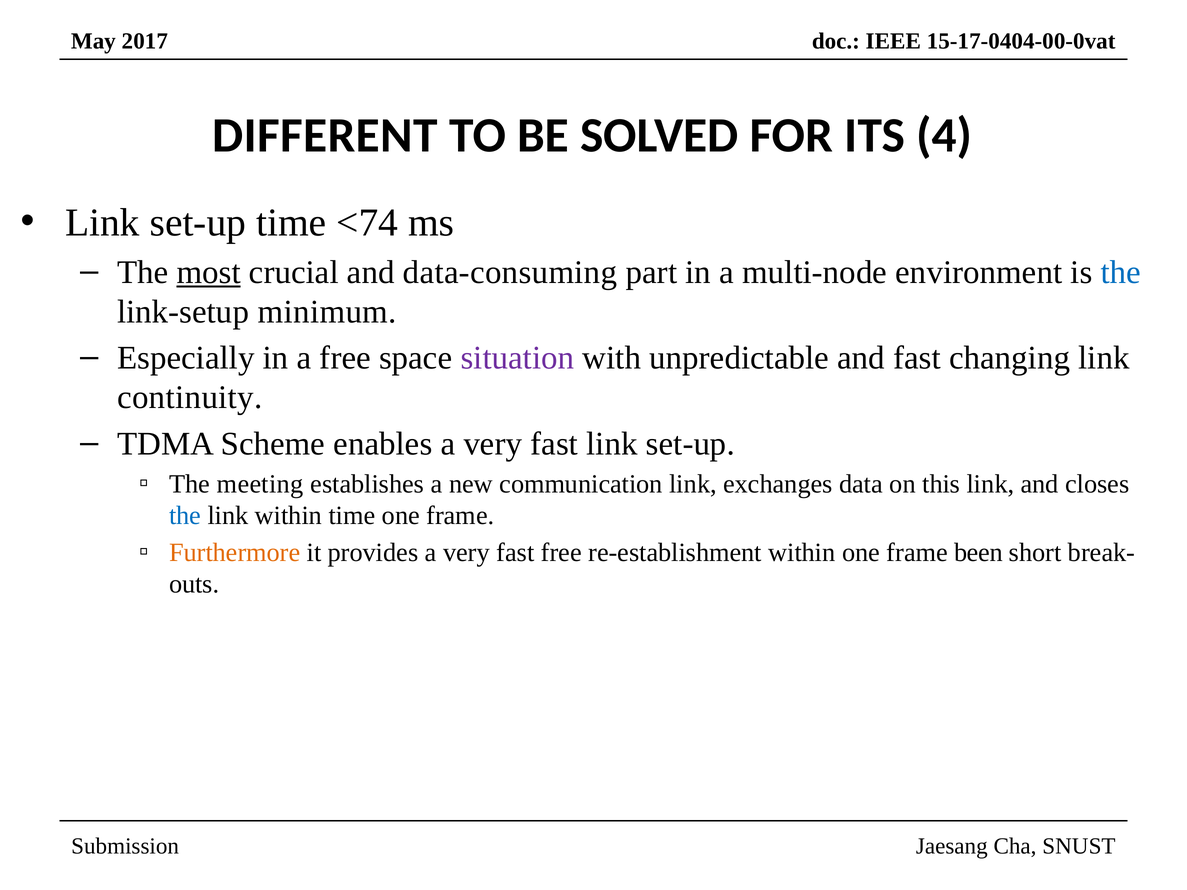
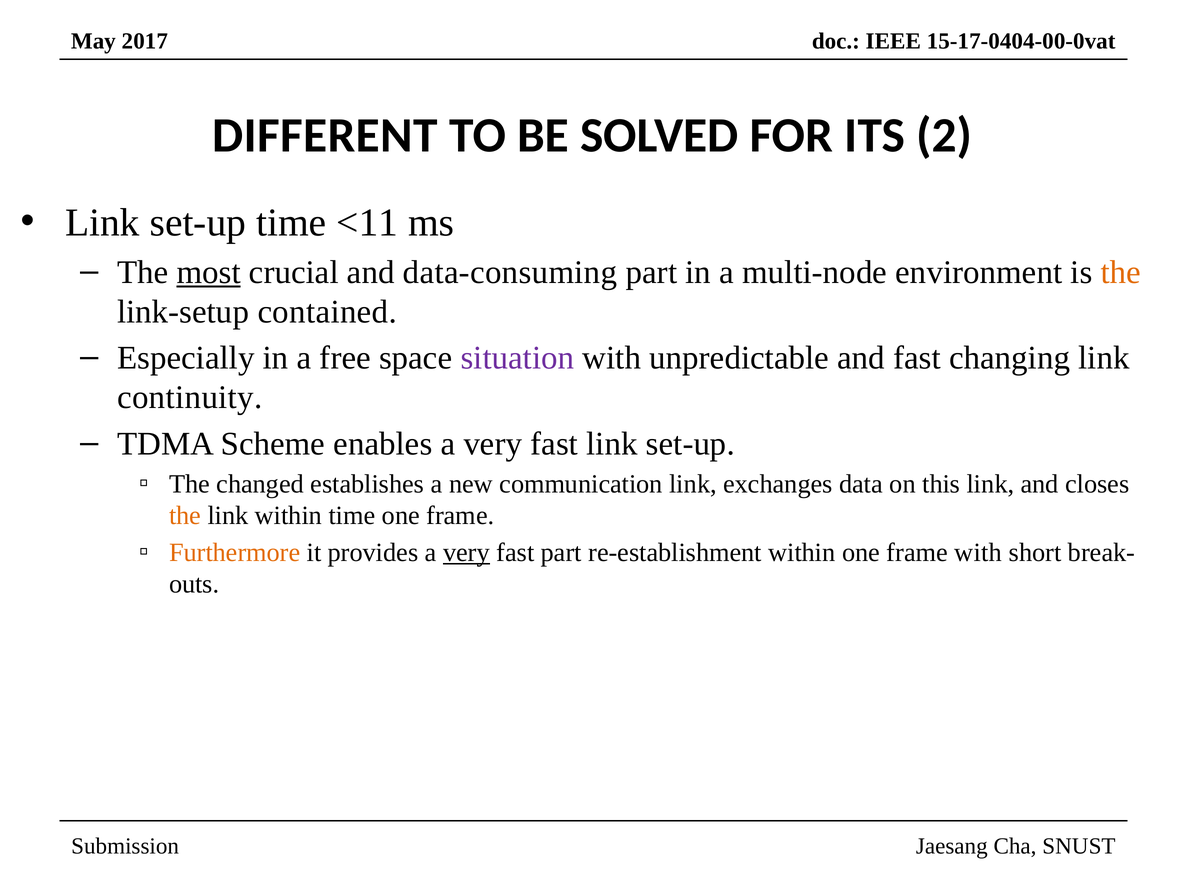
4: 4 -> 2 (944, 135)
<74: <74 -> <11 (367, 223)
the colour: blue -> orange (1121, 272)
minimum: minimum -> contained (327, 312)
meeting: meeting -> changed (260, 484)
the colour: blue -> orange (185, 516)
very underline: none -> present (466, 553)
fast free: free -> part (561, 553)
frame been: been -> with (978, 553)
